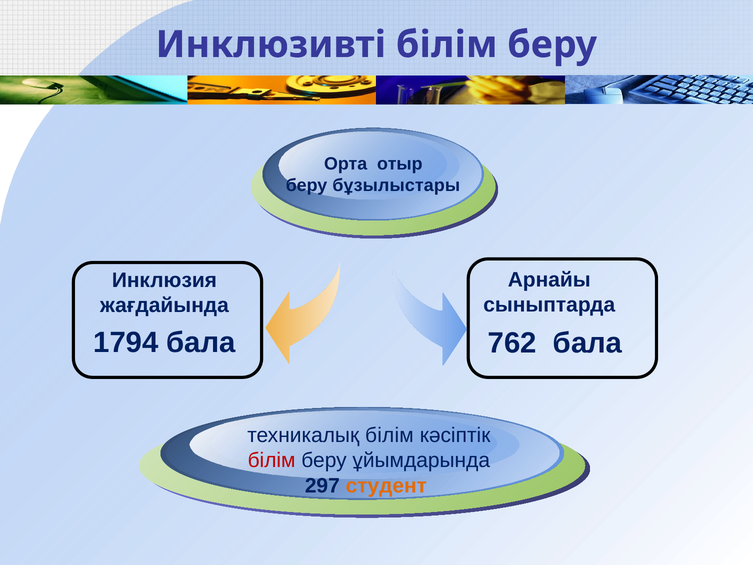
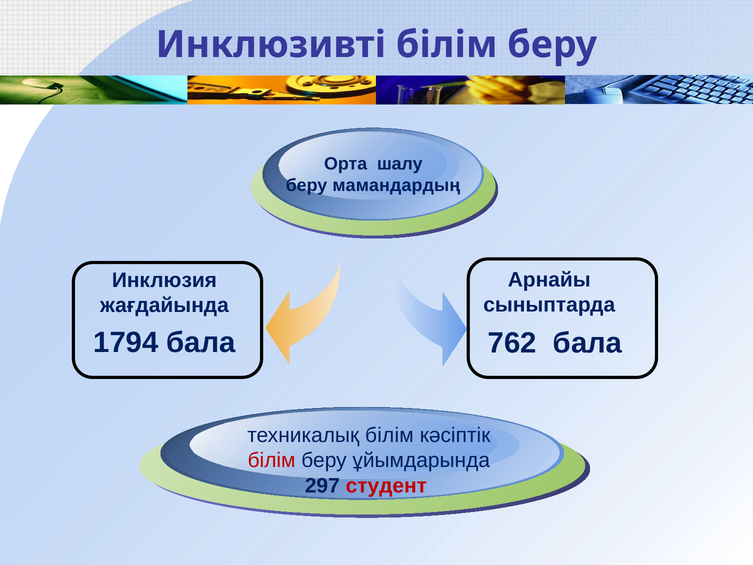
отыр: отыр -> шалу (400, 164)
бұзылыстары: бұзылыстары -> мамандардың (396, 185)
студент colour: orange -> red (386, 485)
